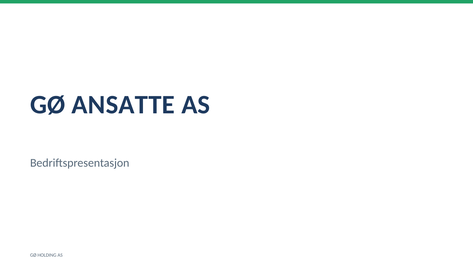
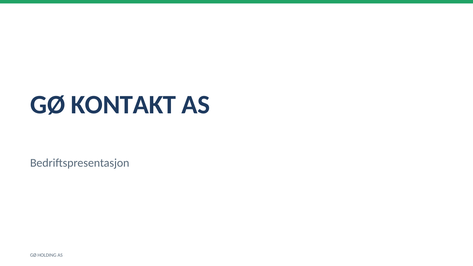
ANSATTE: ANSATTE -> KONTAKT (123, 105)
